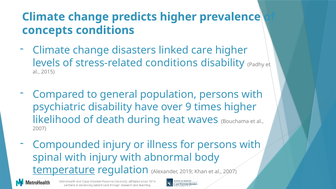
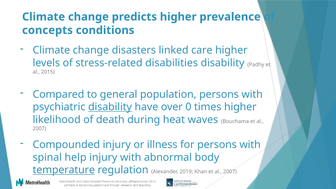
stress-related conditions: conditions -> disabilities (172, 63)
disability underline: none -> present (110, 107)
9: 9 -> 0 (188, 107)
spinal with: with -> help (76, 157)
